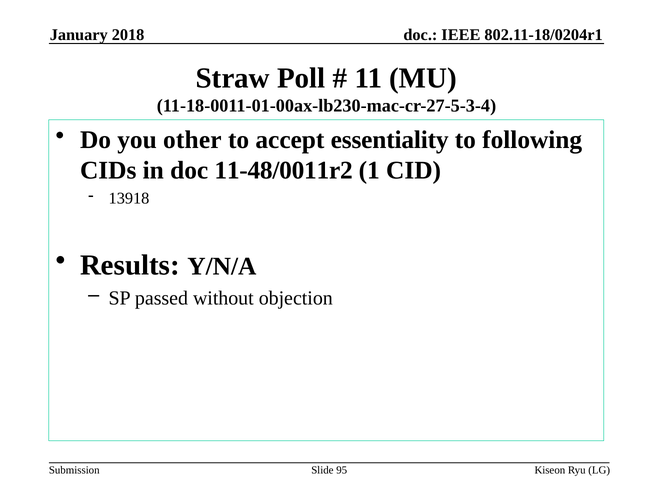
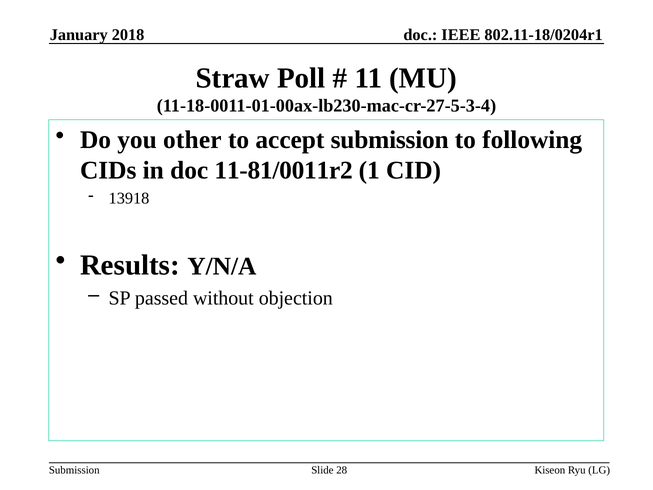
accept essentiality: essentiality -> submission (390, 140)
11-48/0011r2: 11-48/0011r2 -> 11-81/0011r2 (284, 171)
95: 95 -> 28 (342, 470)
